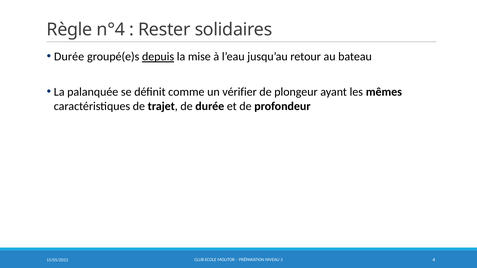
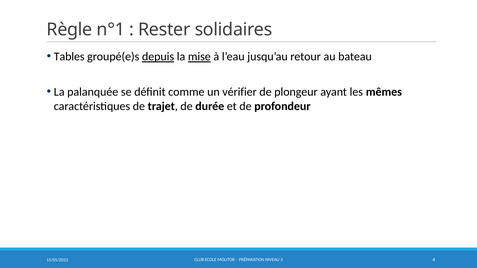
n°4: n°4 -> n°1 (111, 30)
Durée: Durée -> Tables (69, 57)
mise underline: none -> present (199, 57)
